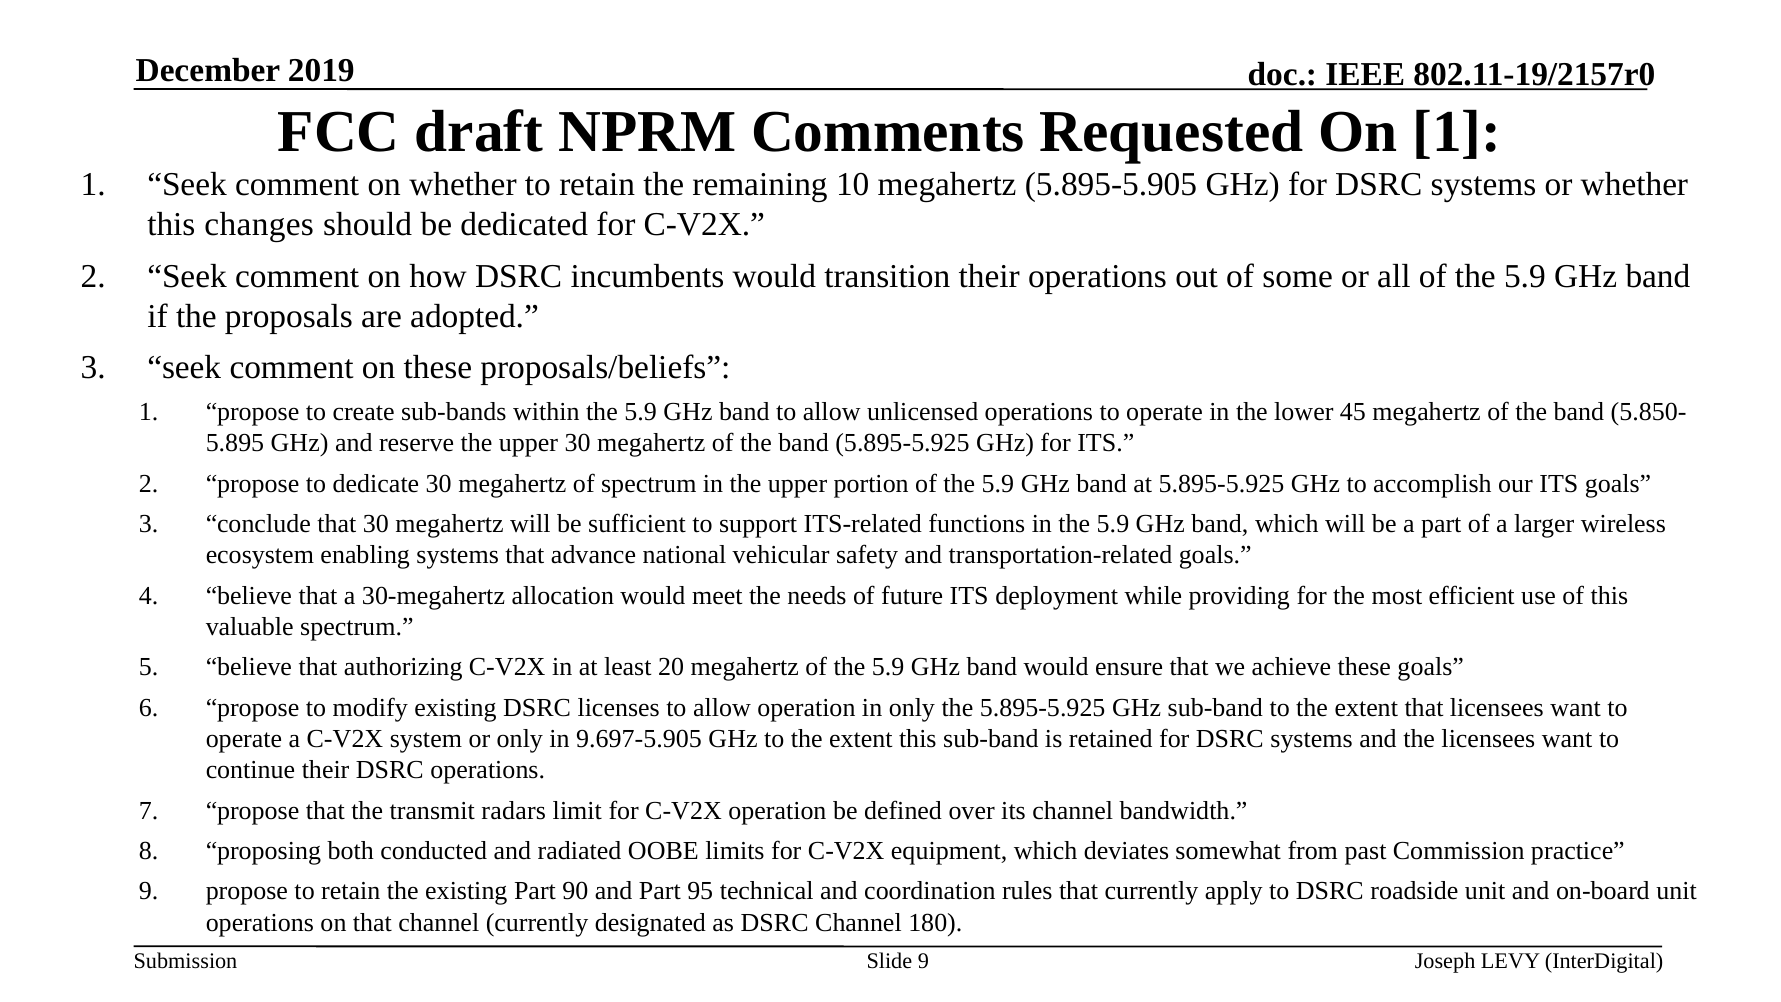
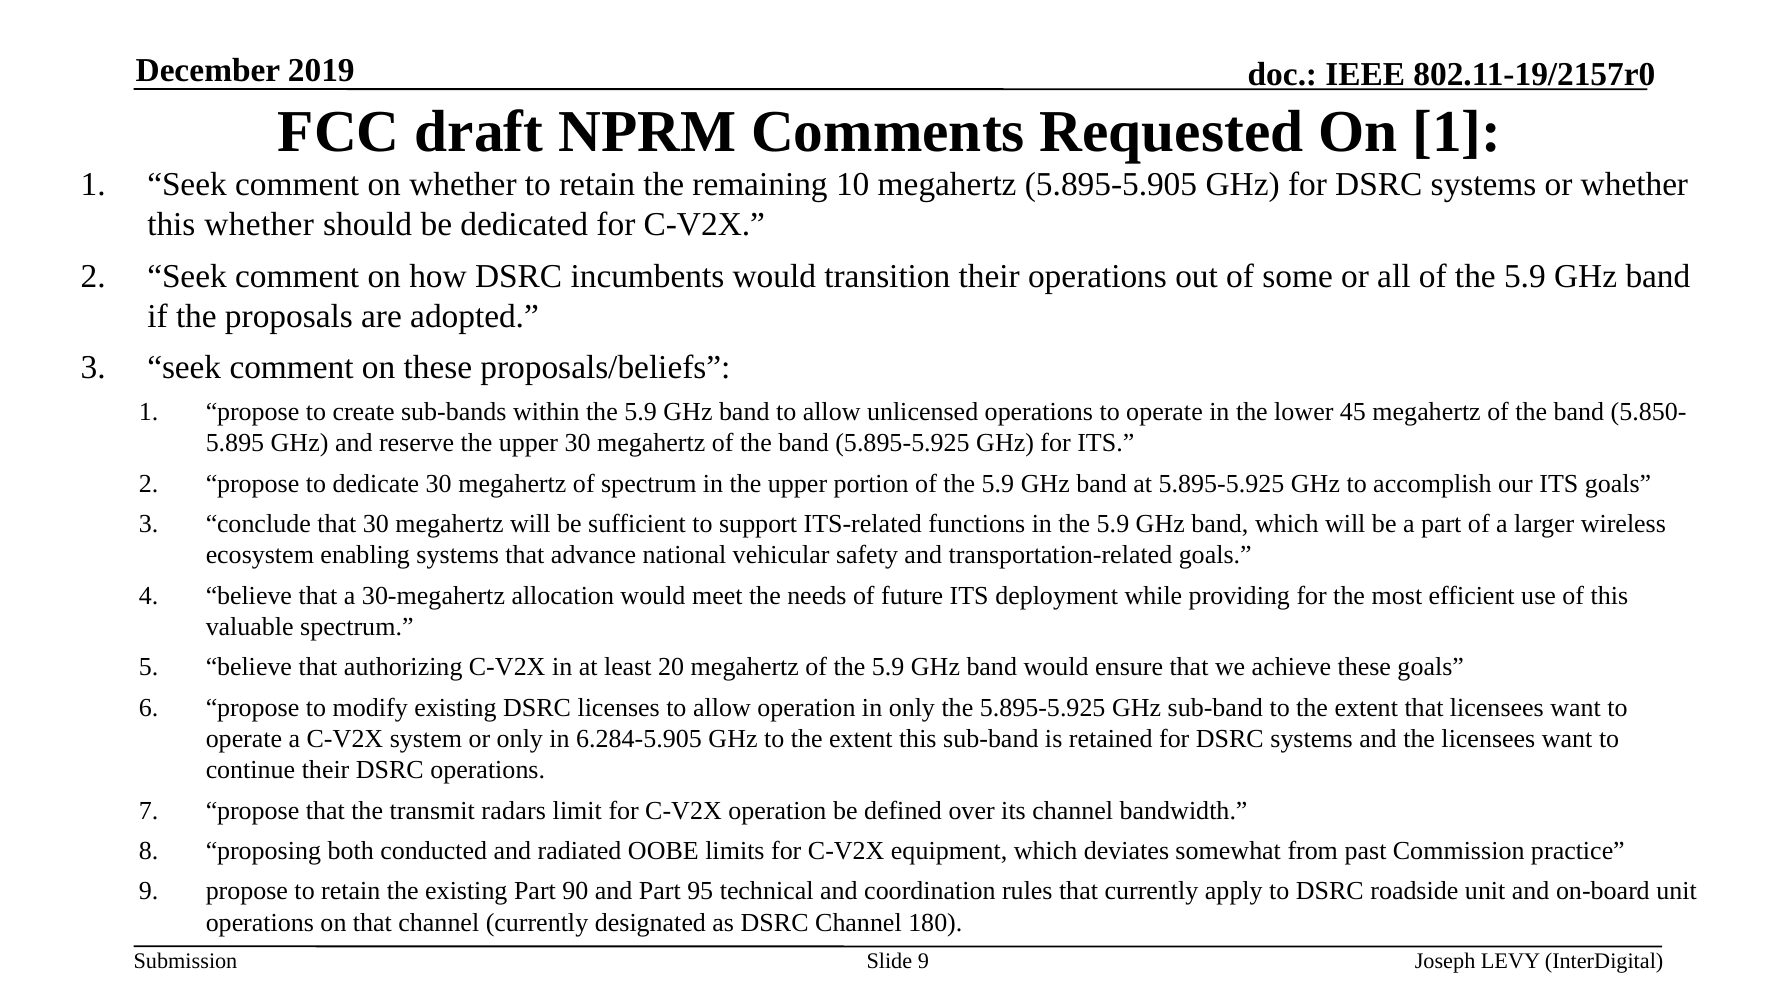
this changes: changes -> whether (259, 225)
9.697-5.905: 9.697-5.905 -> 6.284-5.905 (639, 739)
